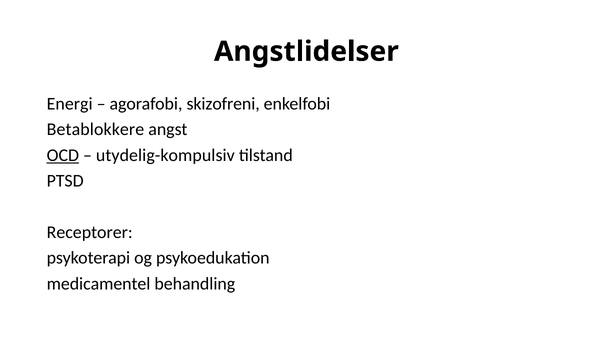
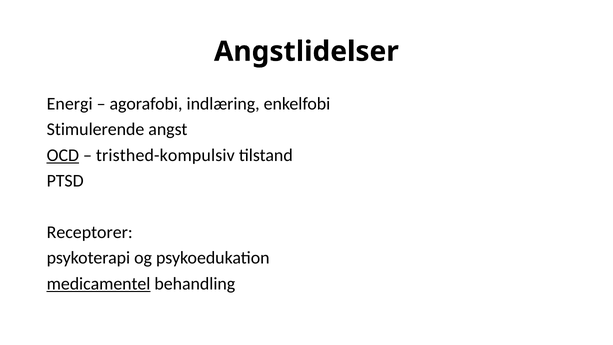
skizofreni: skizofreni -> indlæring (223, 104)
Betablokkere: Betablokkere -> Stimulerende (96, 129)
utydelig-kompulsiv: utydelig-kompulsiv -> tristhed-kompulsiv (165, 155)
medicamentel underline: none -> present (99, 284)
